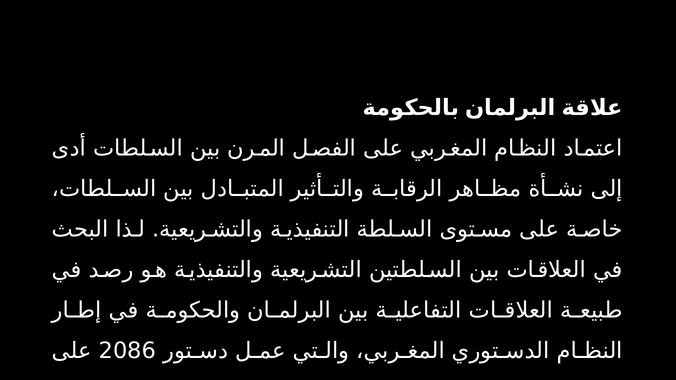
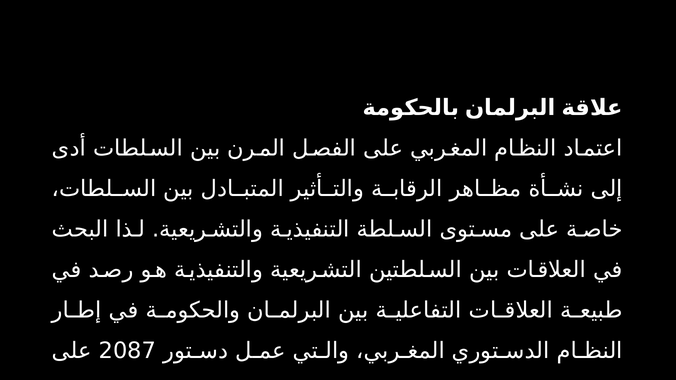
2086: 2086 -> 2087 (127, 351)
